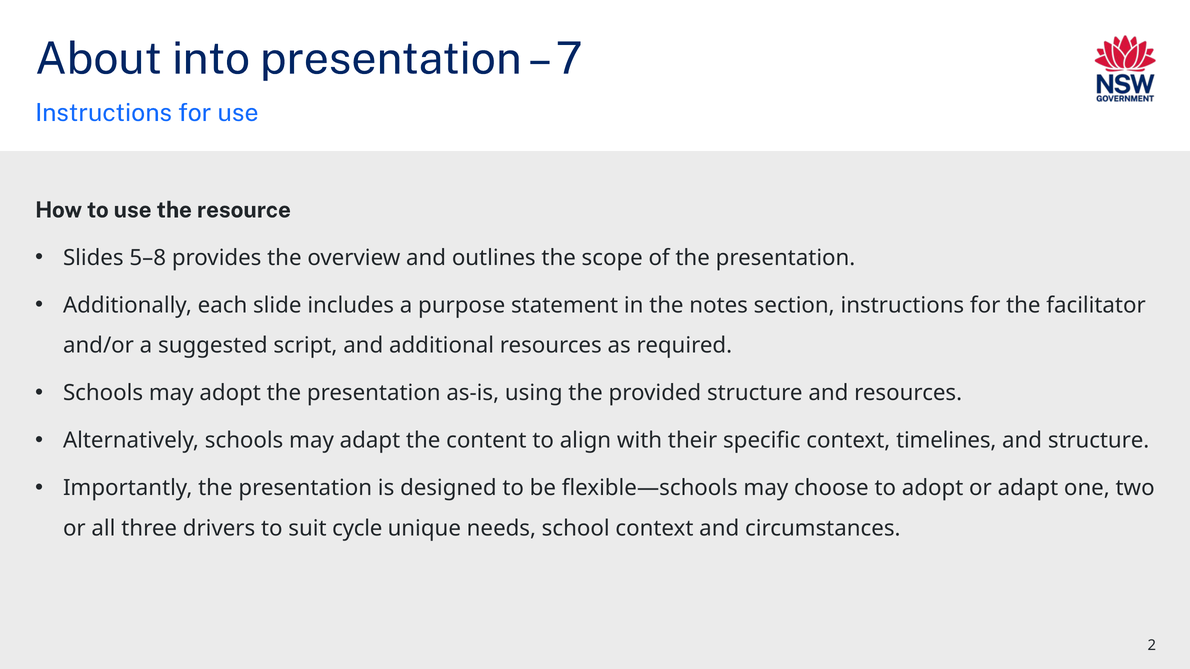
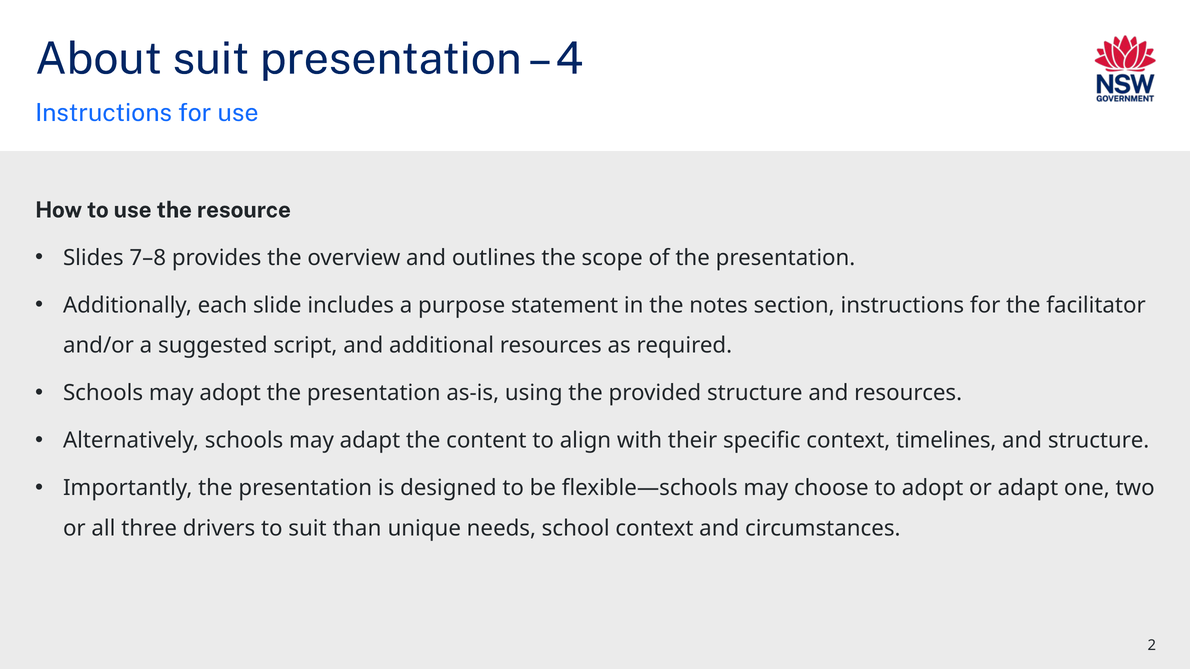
About into: into -> suit (211, 59)
7: 7 -> 4 (569, 59)
5–8: 5–8 -> 7–8 (148, 258)
cycle: cycle -> than (357, 529)
